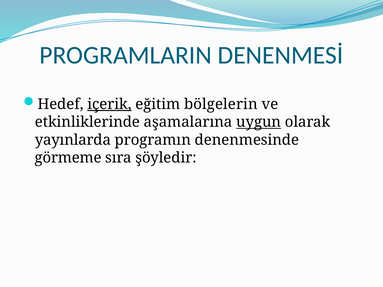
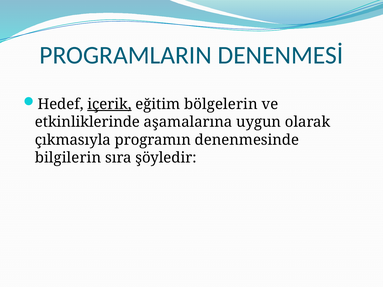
uygun underline: present -> none (259, 122)
yayınlarda: yayınlarda -> çıkmasıyla (73, 140)
görmeme: görmeme -> bilgilerin (68, 158)
